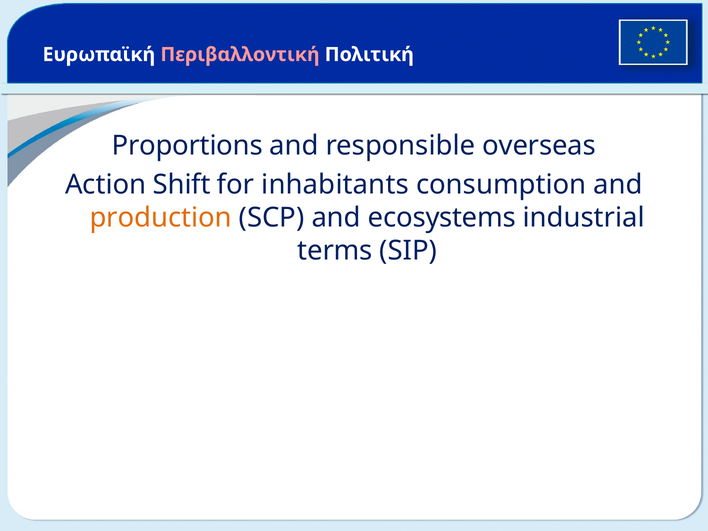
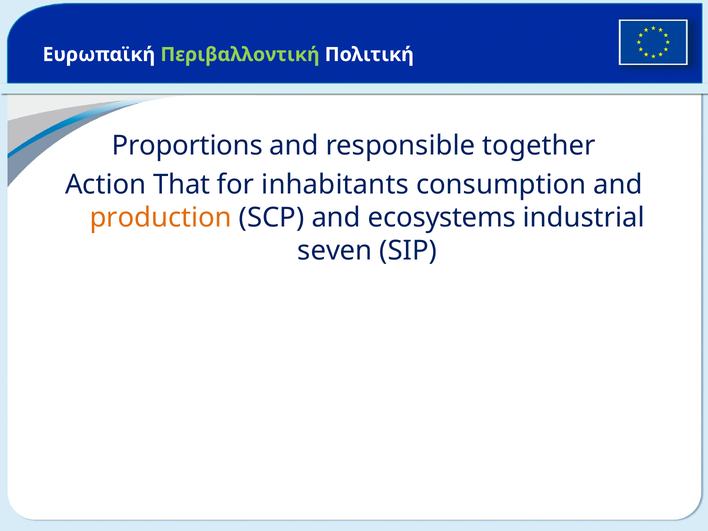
Περιβαλλοντική colour: pink -> light green (240, 55)
overseas: overseas -> together (539, 146)
Shift: Shift -> That (182, 184)
terms: terms -> seven (335, 251)
